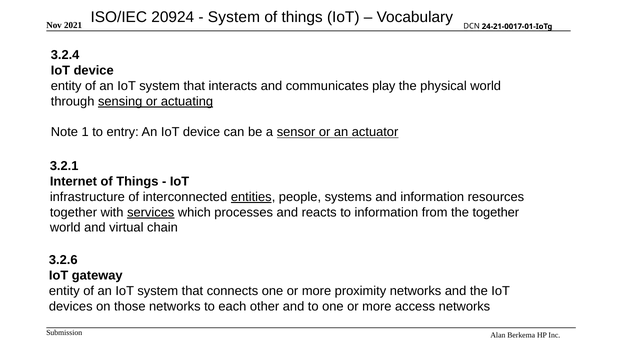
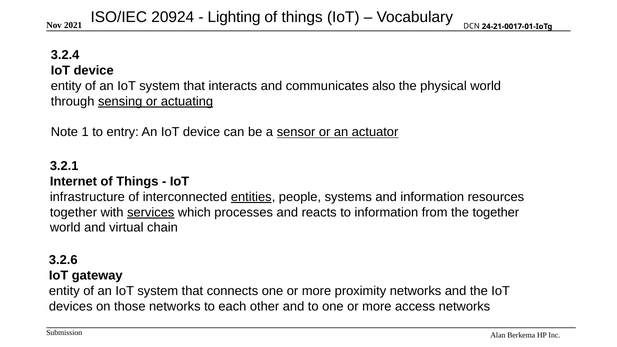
System: System -> Lighting (234, 17)
play: play -> also (384, 86)
